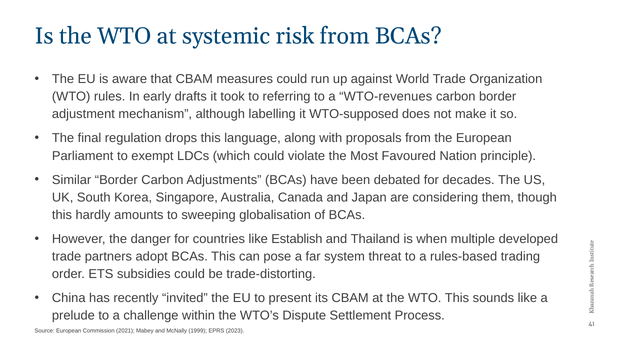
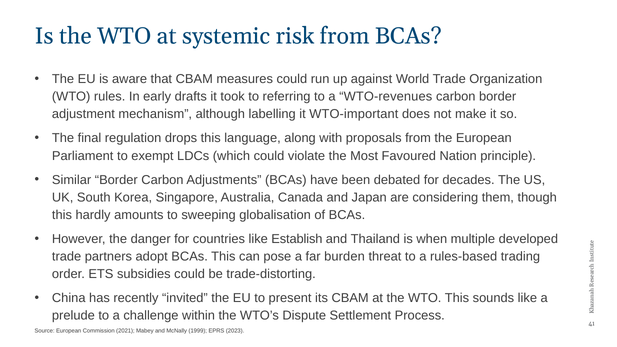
WTO-supposed: WTO-supposed -> WTO-important (354, 114)
system: system -> burden (344, 257)
